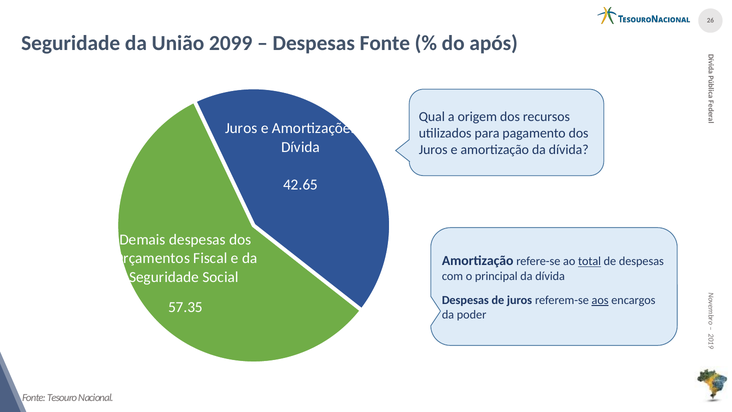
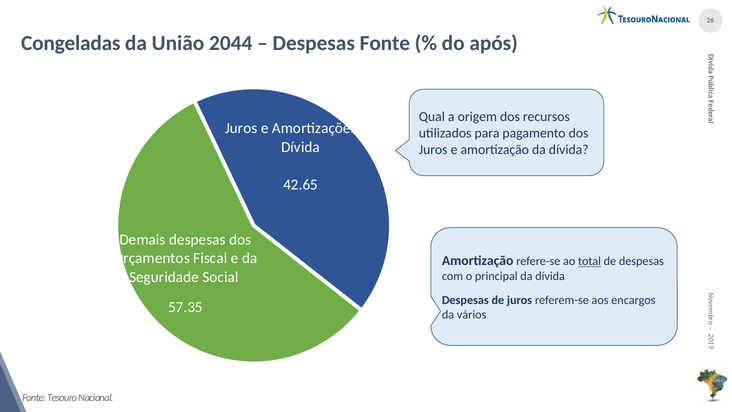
Seguridade: Seguridade -> Congeladas (71, 43)
2099: 2099 -> 2044 (231, 43)
aos underline: present -> none (600, 300)
poder: poder -> vários (472, 315)
